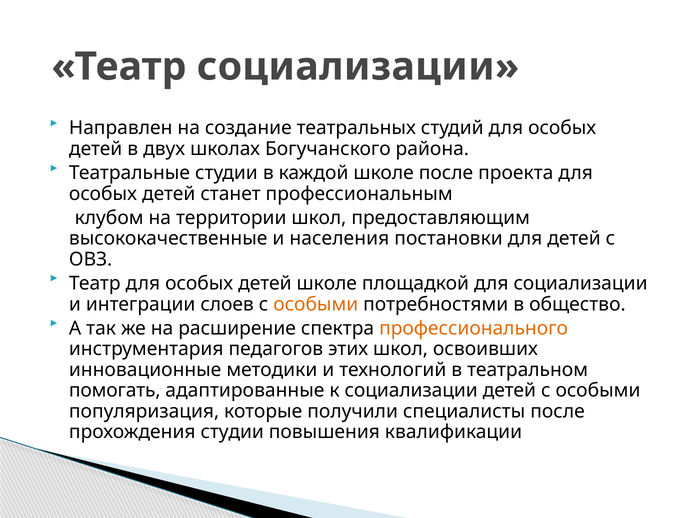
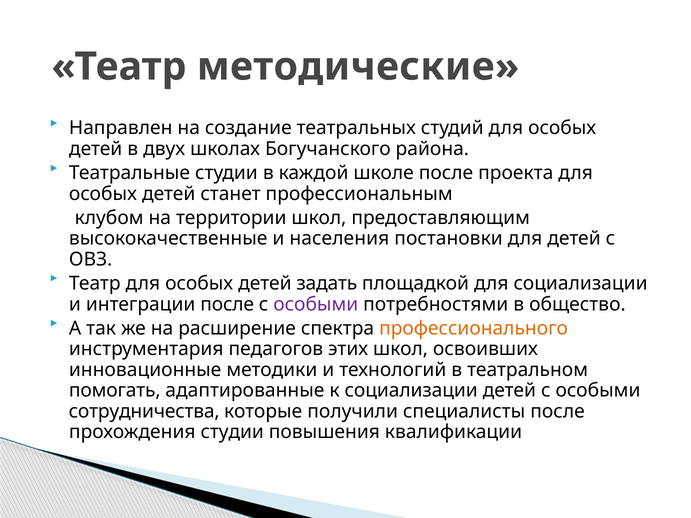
Театр социализации: социализации -> методические (358, 67)
детей школе: школе -> задать (327, 284)
интеграции слоев: слоев -> после (227, 304)
особыми colour: orange -> purple (316, 304)
популяризация: популяризация -> сотрудничества (144, 411)
